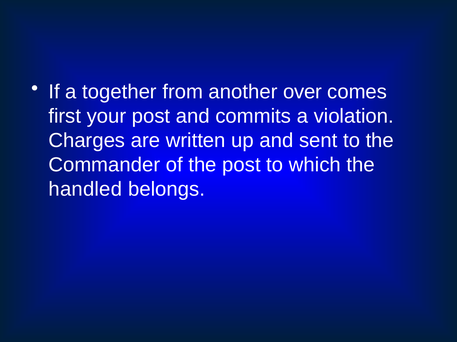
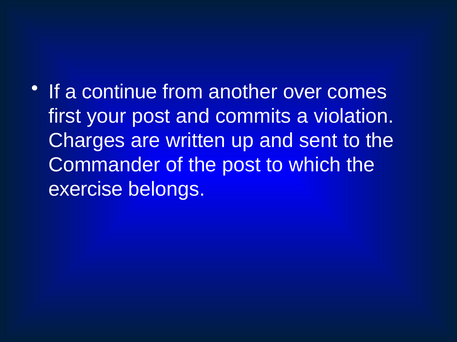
together: together -> continue (120, 92)
handled: handled -> exercise (86, 190)
